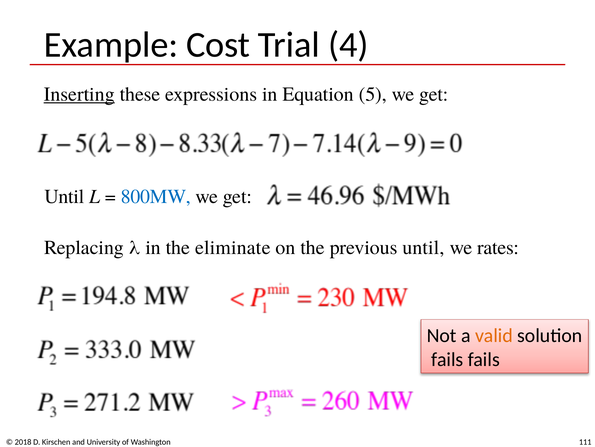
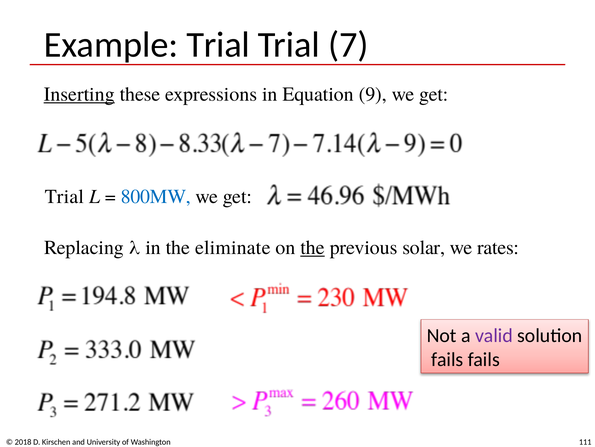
Example Cost: Cost -> Trial (218, 45)
4: 4 -> 7 (348, 45)
5: 5 -> 9 (373, 94)
Until: Until -> Trial (64, 196)
the underline: none -> present (313, 247)
previous until: until -> solar (424, 247)
valid colour: orange -> purple (494, 335)
